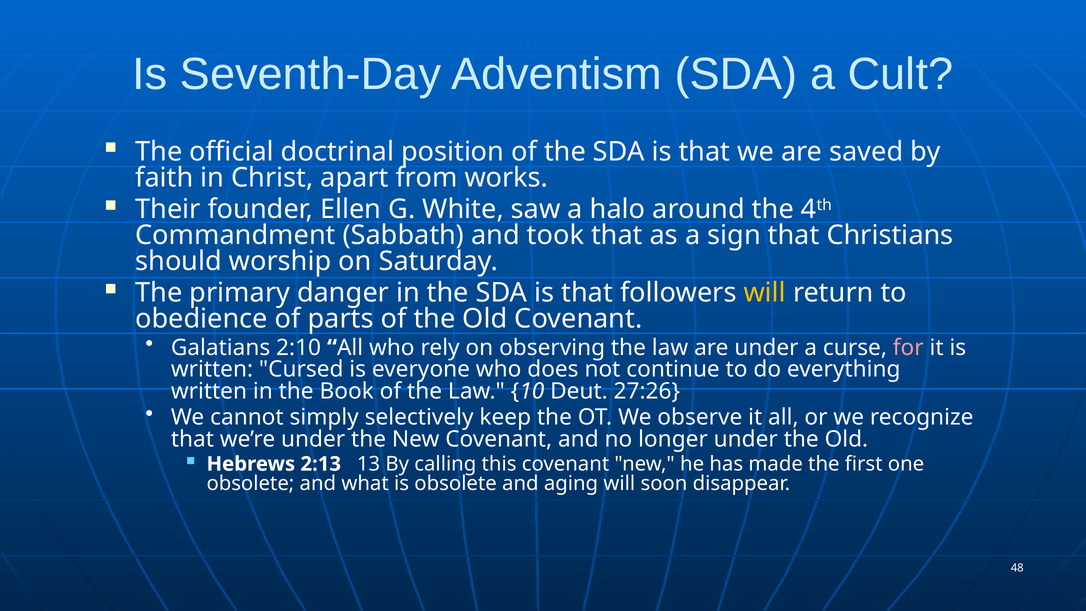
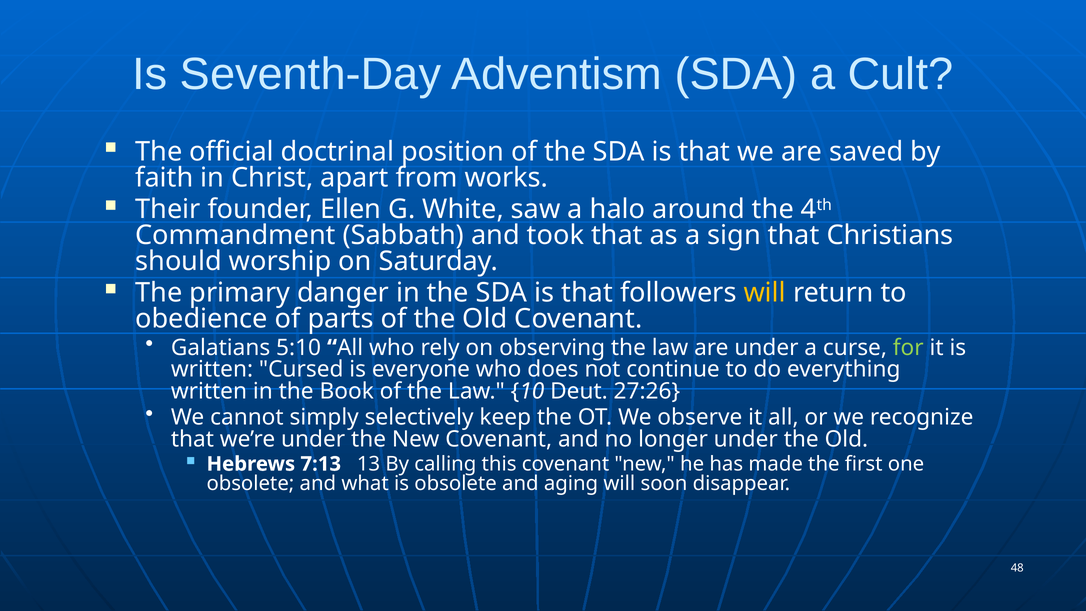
2:10: 2:10 -> 5:10 (299, 348)
for colour: pink -> light green (908, 348)
2:13: 2:13 -> 7:13 (321, 464)
